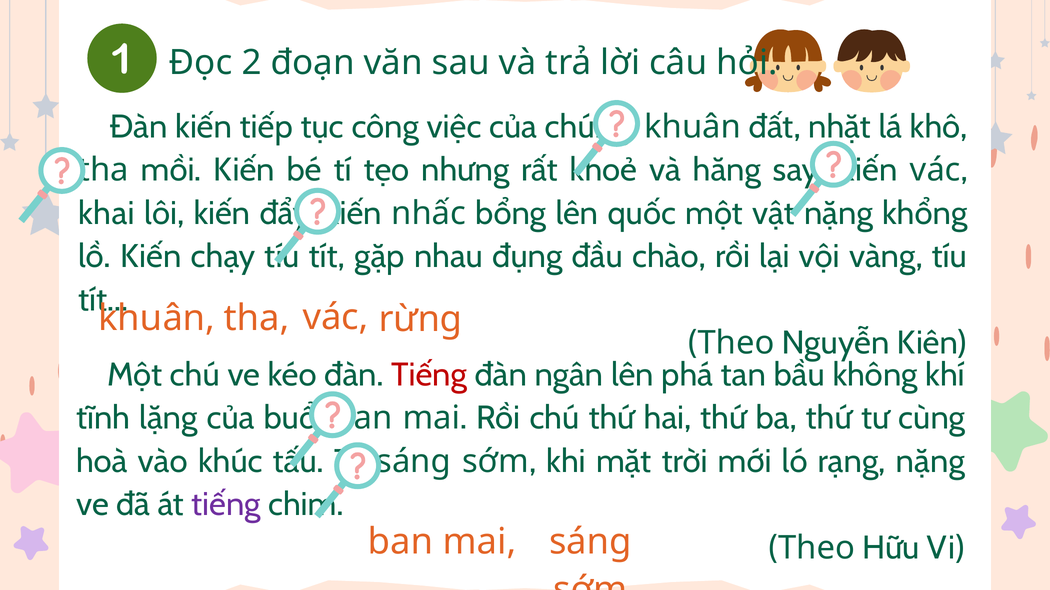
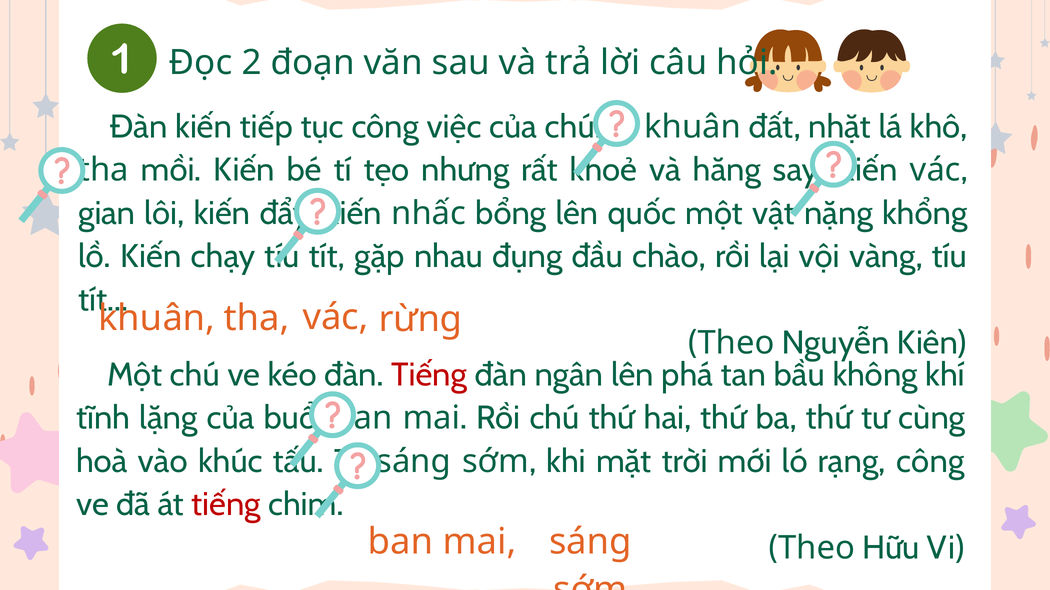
khai: khai -> gian (107, 213)
rạng nặng: nặng -> công (930, 462)
tiếng colour: purple -> red (226, 505)
